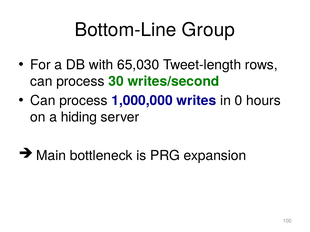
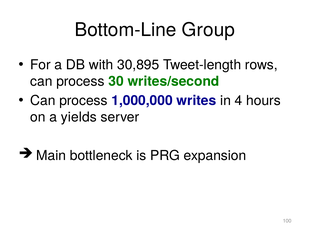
65,030: 65,030 -> 30,895 (138, 65)
0: 0 -> 4 (239, 101)
hiding: hiding -> yields (79, 117)
